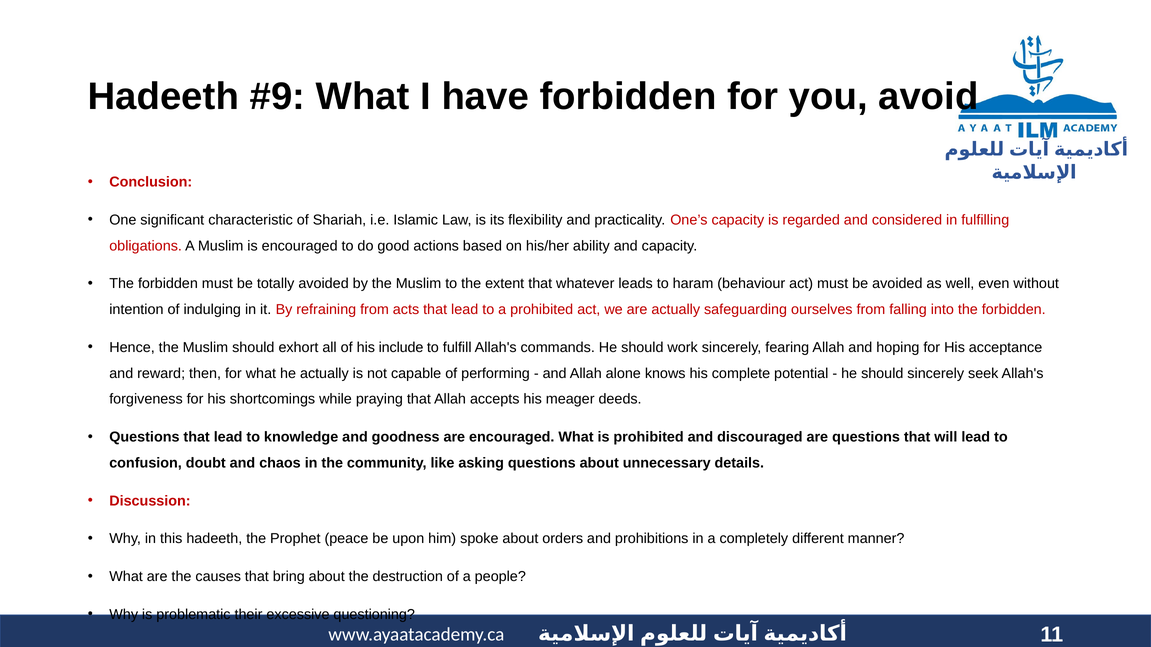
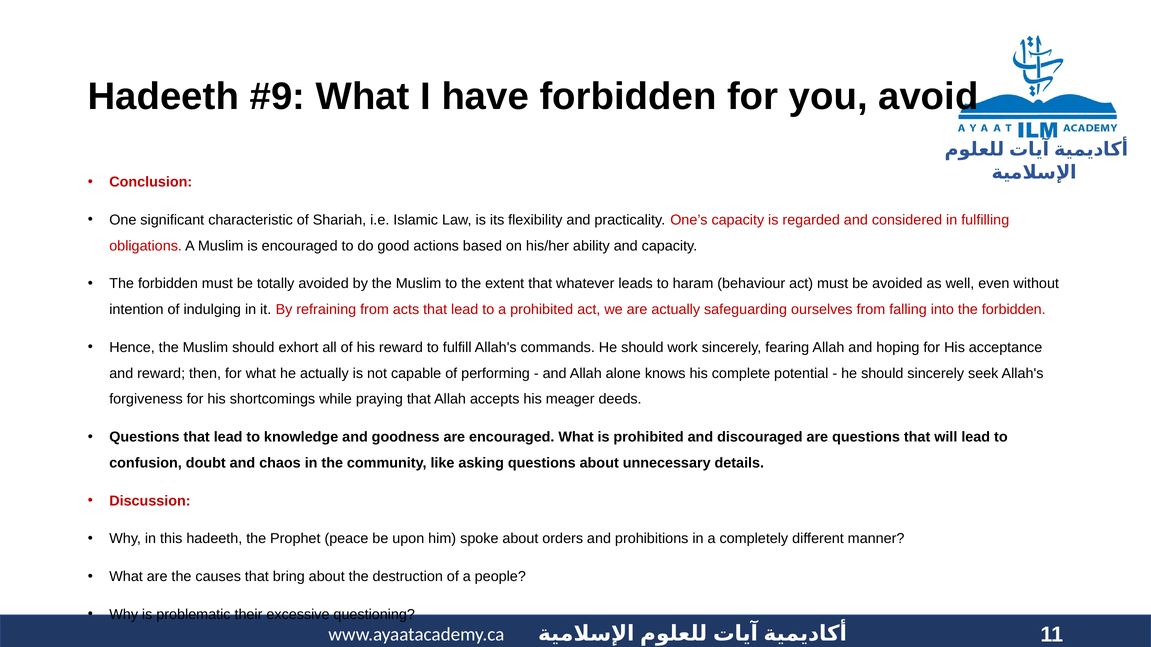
his include: include -> reward (401, 348)
